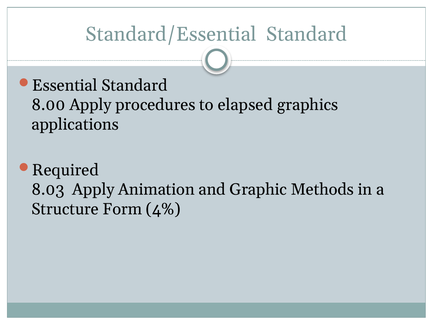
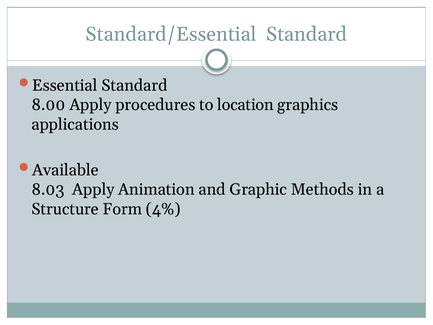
elapsed: elapsed -> location (246, 105)
Required: Required -> Available (66, 170)
